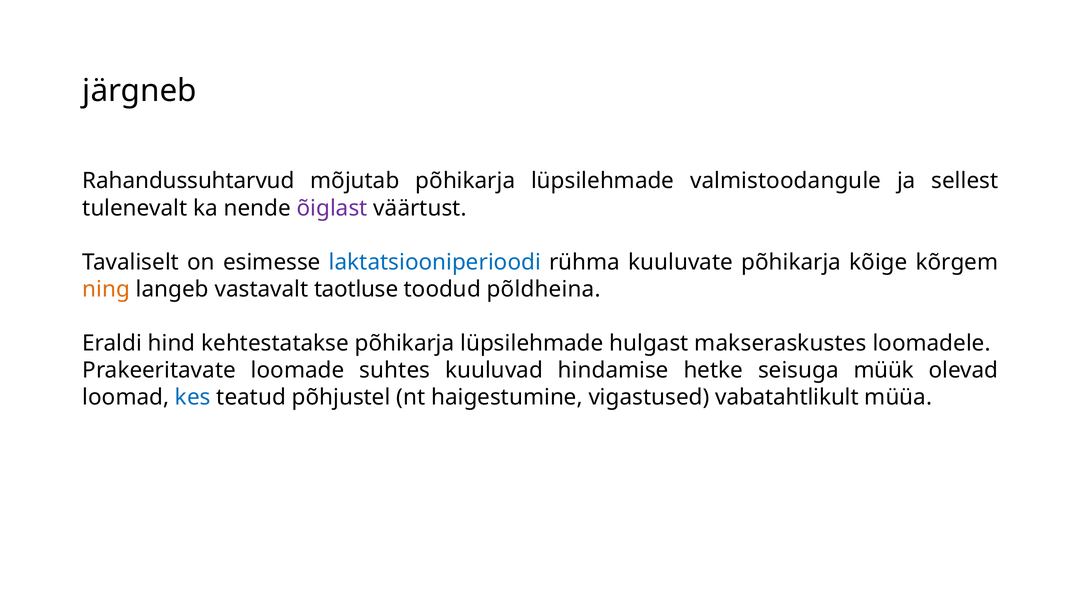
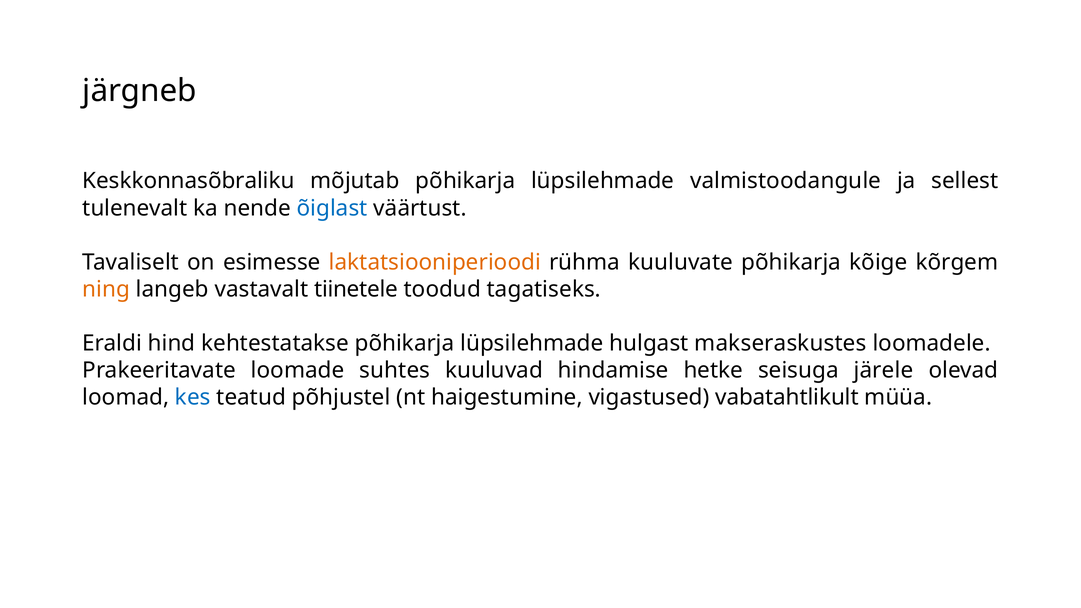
Rahandussuhtarvud: Rahandussuhtarvud -> Keskkonnasõbraliku (188, 181)
õiglast colour: purple -> blue (332, 208)
laktatsiooniperioodi colour: blue -> orange (435, 262)
taotluse: taotluse -> tiinetele (356, 289)
põldheina: põldheina -> tagatiseks (544, 289)
müük: müük -> järele (884, 371)
